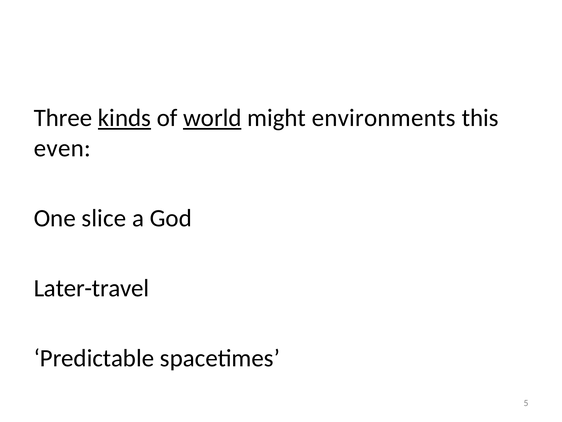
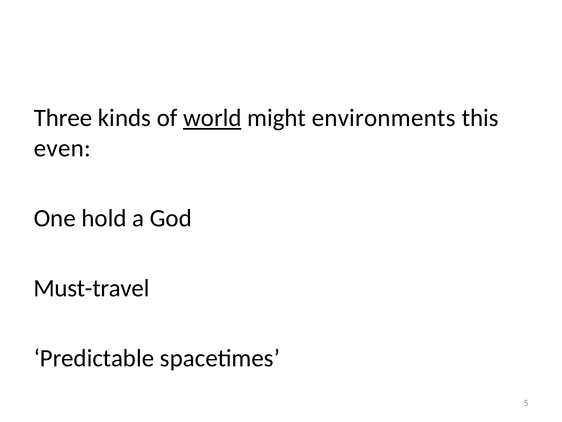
kinds underline: present -> none (124, 118)
slice: slice -> hold (104, 218)
Later-travel: Later-travel -> Must-travel (91, 288)
